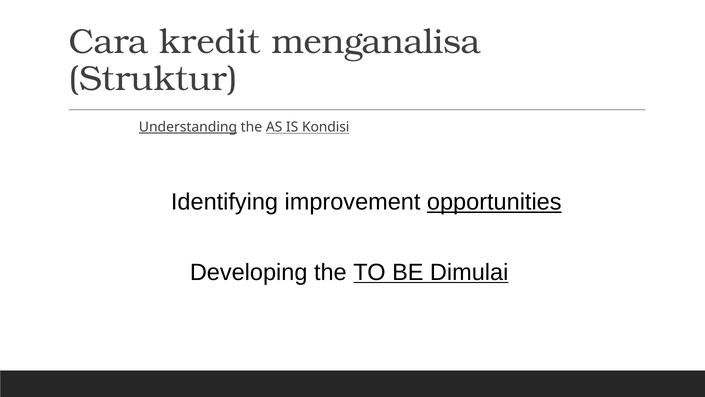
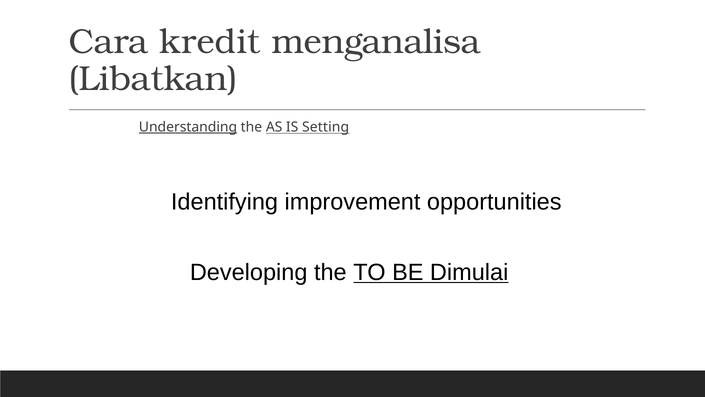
Struktur: Struktur -> Libatkan (153, 79)
Kondisi: Kondisi -> Setting (326, 127)
opportunities underline: present -> none (494, 202)
